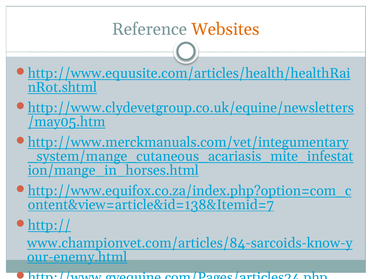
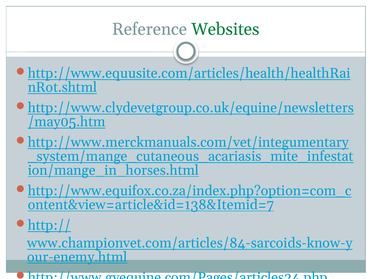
Websites colour: orange -> green (225, 29)
